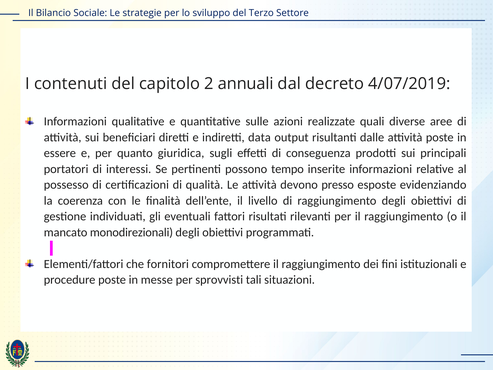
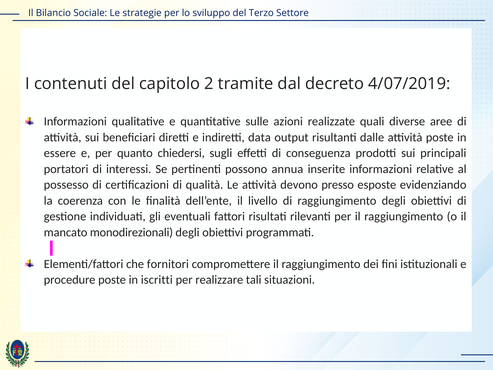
annuali: annuali -> tramite (246, 84)
giuridica: giuridica -> chiedersi (181, 153)
tempo: tempo -> annua (287, 169)
messe: messe -> iscritti (157, 280)
sprovvisti: sprovvisti -> realizzare (219, 280)
